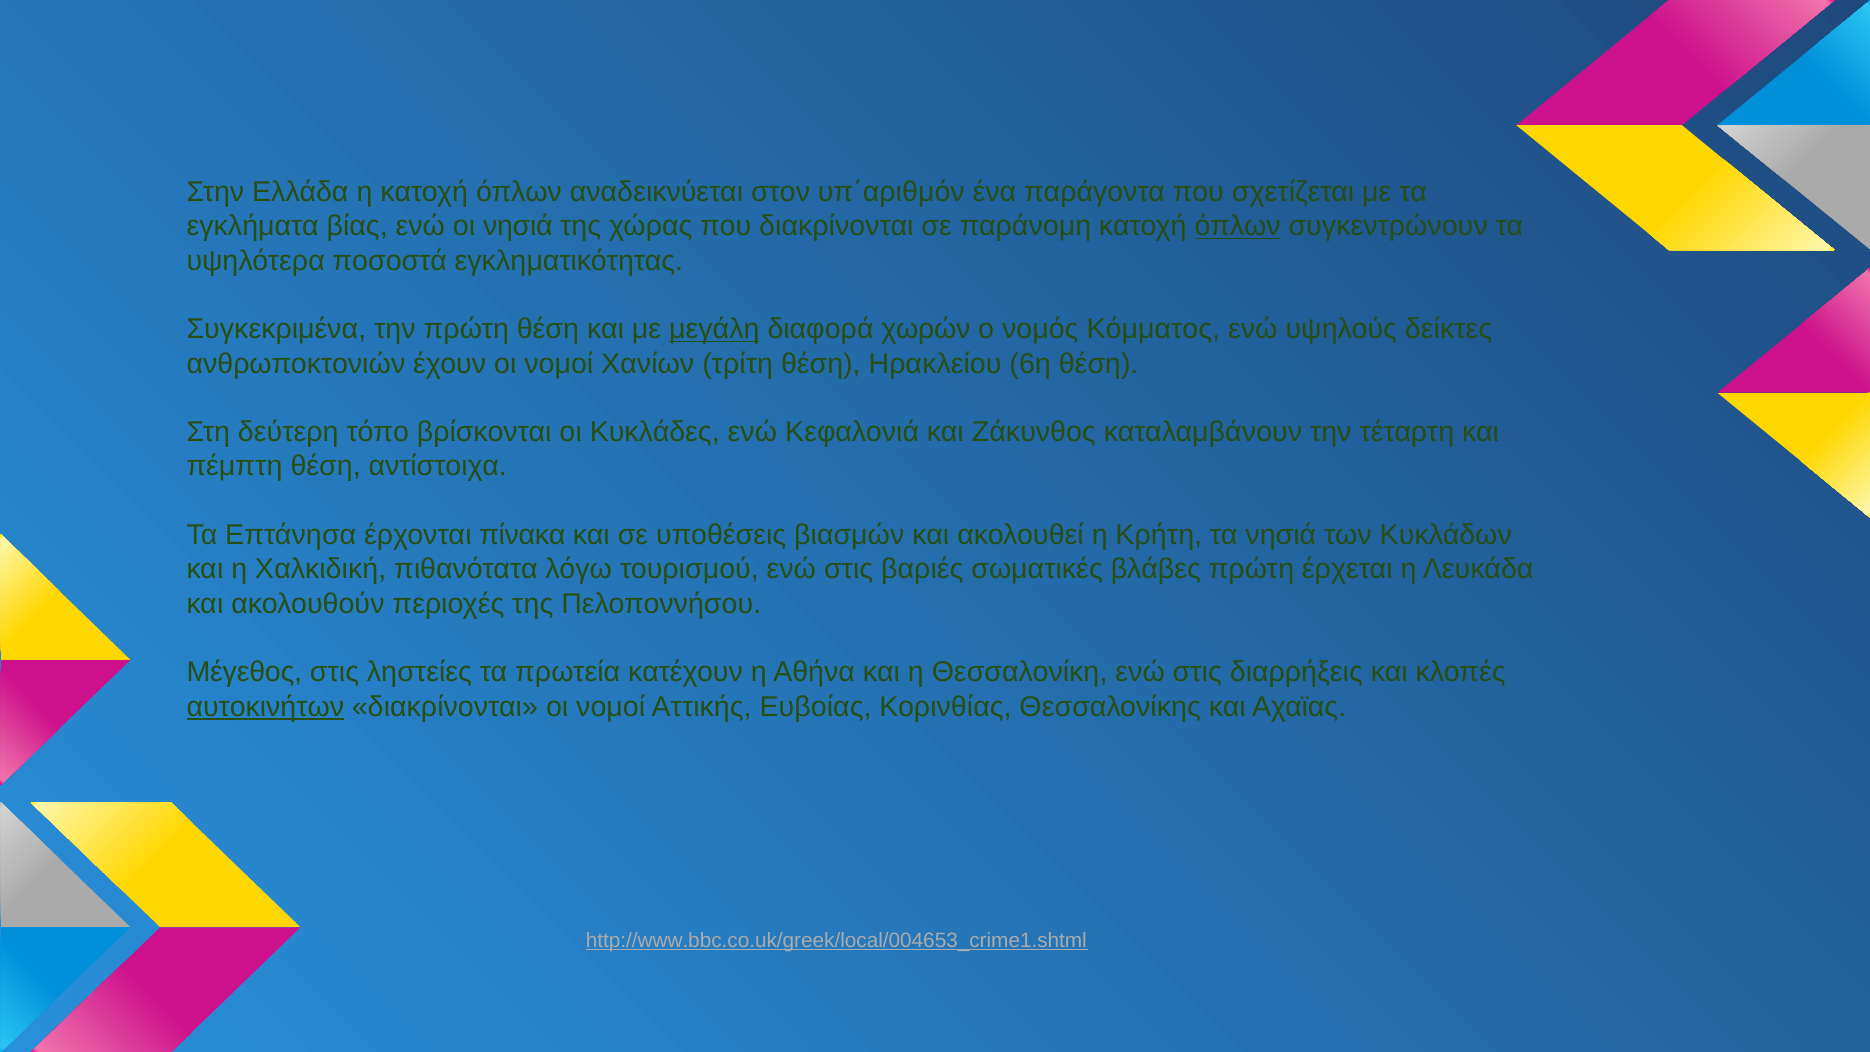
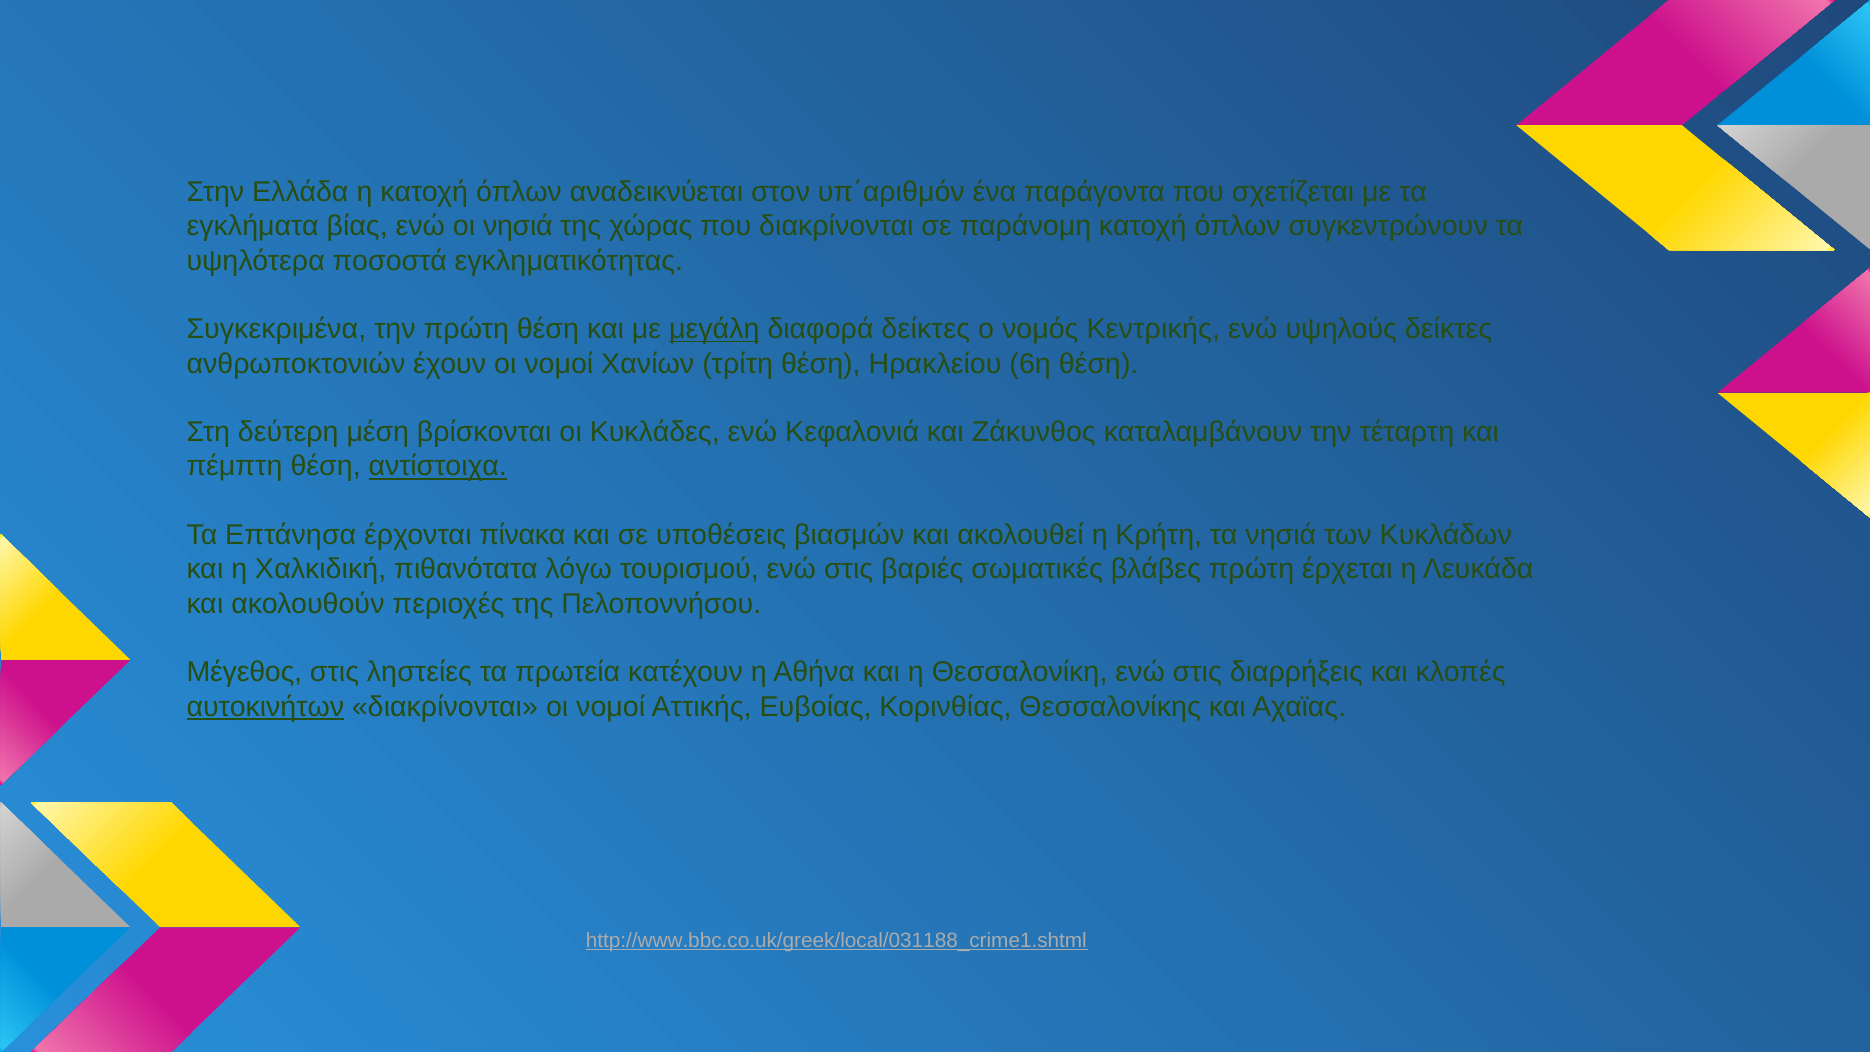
όπλων underline: present -> none (1238, 226)
διαφορά χωρών: χωρών -> δείκτες (926, 329)
Κόμματος: Κόμματος -> Κεντρικής (1153, 329)
τόπο: τόπο -> μέση (378, 432)
αντίστοιχα underline: none -> present (438, 466)
http://www.bbc.co.uk/greek/local/004653_crime1.shtml: http://www.bbc.co.uk/greek/local/004653_crime1.shtml -> http://www.bbc.co.uk/greek/local/031188_crime1.shtml (836, 941)
